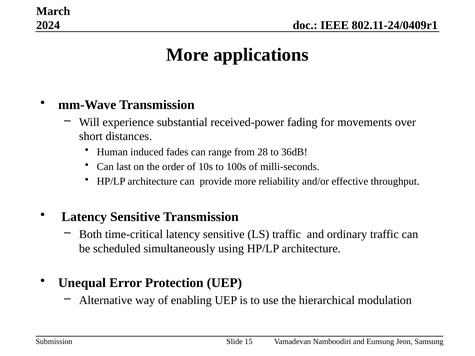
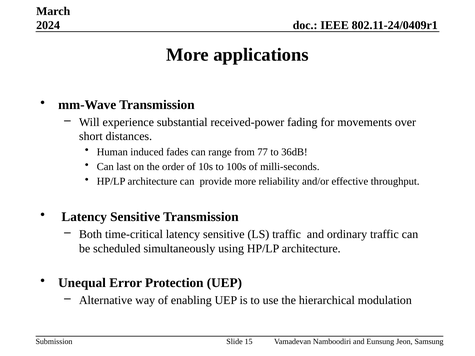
28: 28 -> 77 (263, 152)
